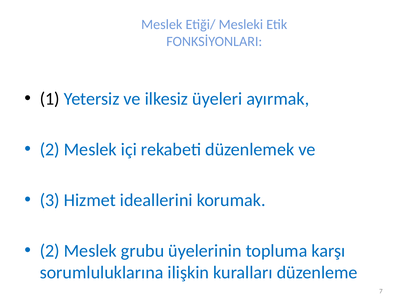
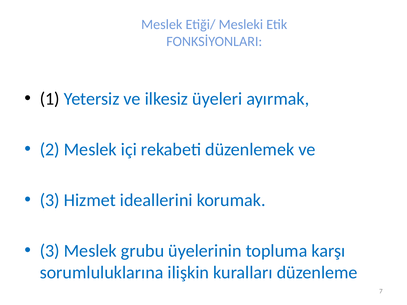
2: 2 -> 3 (50, 251)
